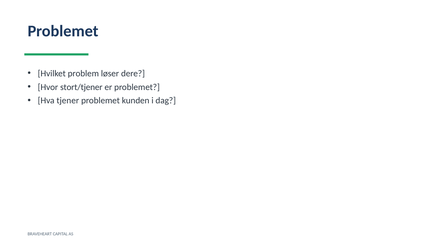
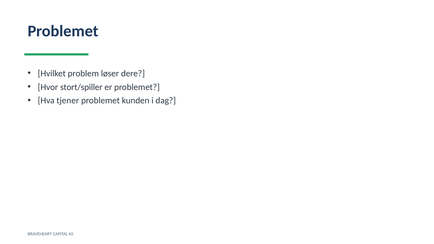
stort/tjener: stort/tjener -> stort/spiller (81, 87)
